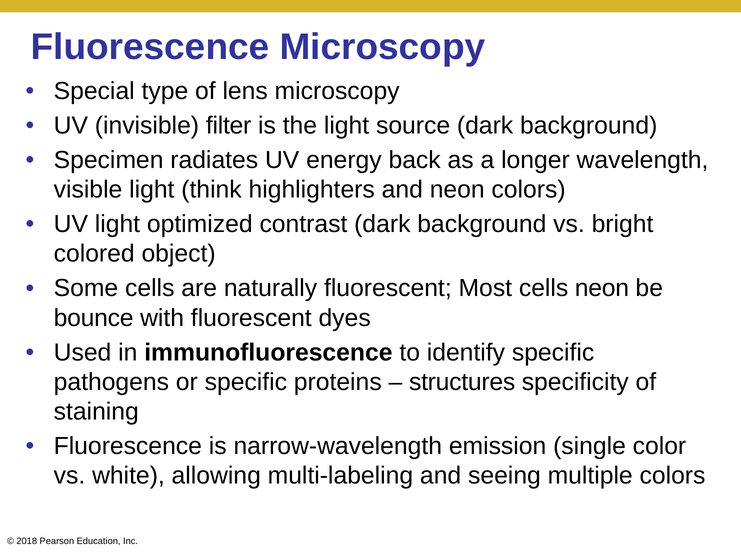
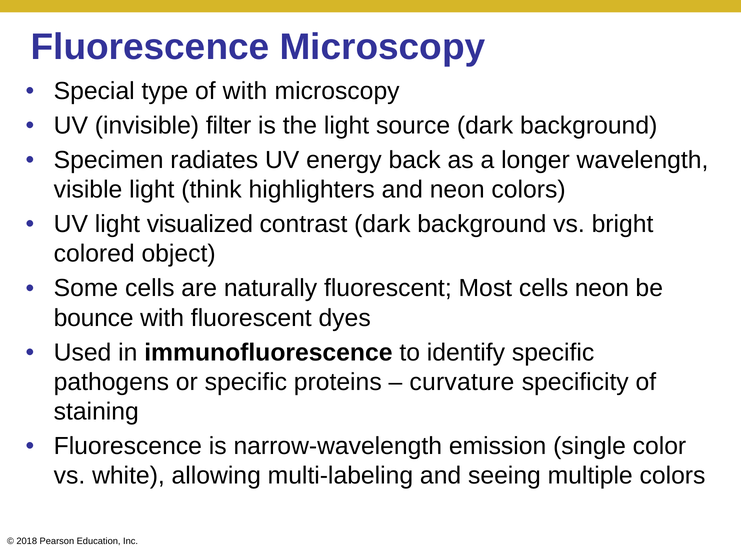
of lens: lens -> with (245, 91)
optimized: optimized -> visualized (200, 225)
structures: structures -> curvature (462, 383)
